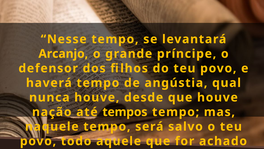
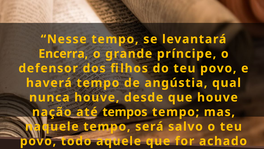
Arcanjo: Arcanjo -> Encerra (63, 54)
